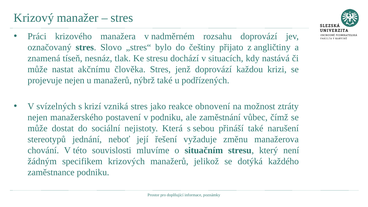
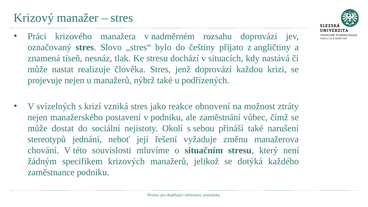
akčnímu: akčnímu -> realizuje (94, 69)
Která: Která -> Okolí (172, 128)
